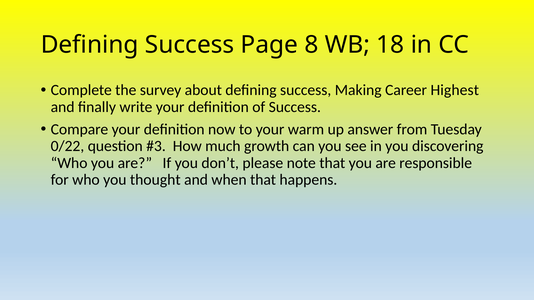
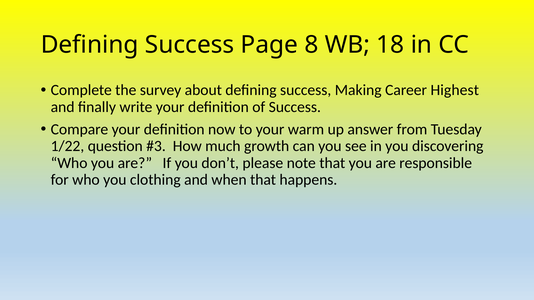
0/22: 0/22 -> 1/22 (67, 146)
thought: thought -> clothing (155, 180)
